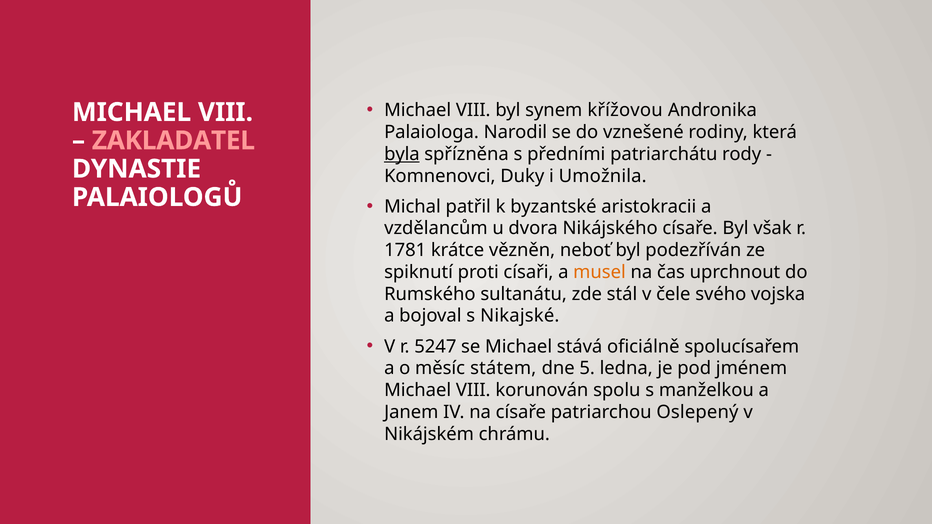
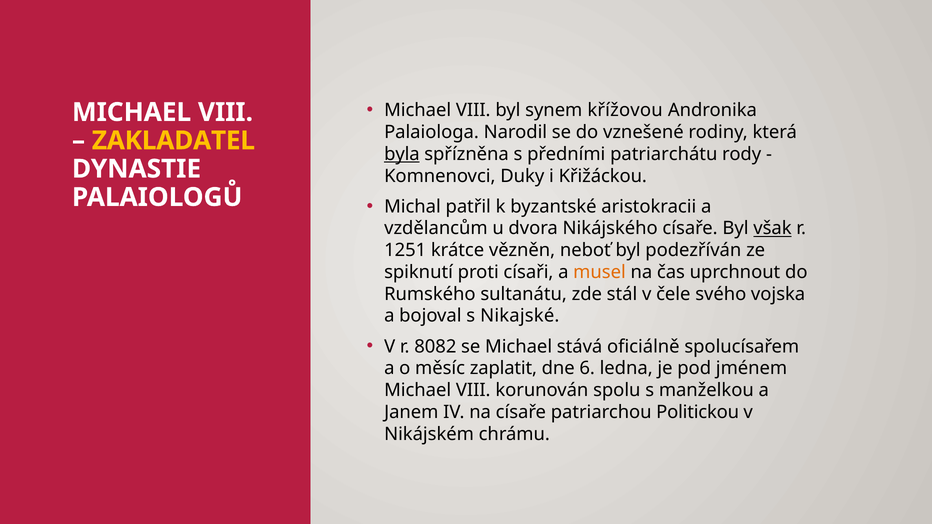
ZAKLADATEL colour: pink -> yellow (173, 141)
Umožnila: Umožnila -> Křižáckou (603, 176)
však underline: none -> present (772, 229)
1781: 1781 -> 1251 (405, 250)
5247: 5247 -> 8082 (435, 347)
státem: státem -> zaplatit (503, 369)
5: 5 -> 6 (587, 369)
Oslepený: Oslepený -> Politickou (698, 412)
